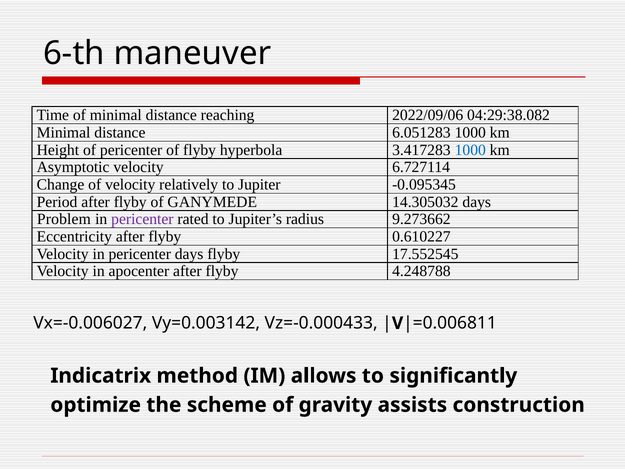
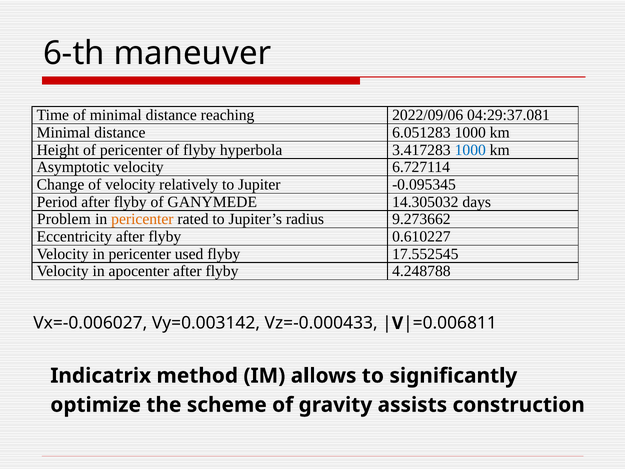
04:29:38.082: 04:29:38.082 -> 04:29:37.081 (508, 115)
pericenter colour: purple -> orange (142, 219)
pericenter days: days -> used (189, 254)
